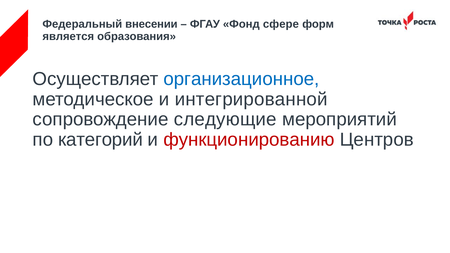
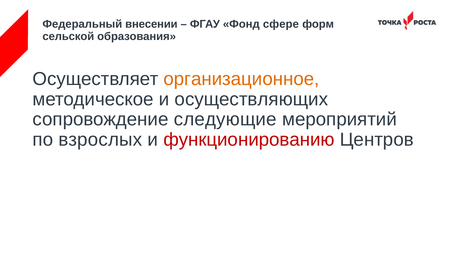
является: является -> сельской (68, 36)
организационное colour: blue -> orange (241, 79)
интегрированной: интегрированной -> осуществляющих (251, 99)
категорий: категорий -> взрослых (100, 140)
